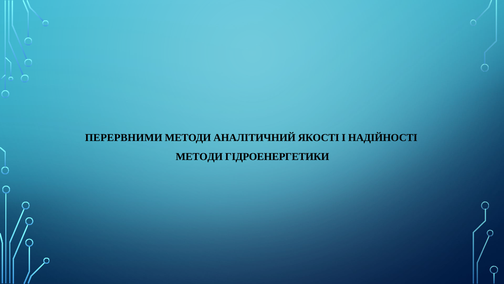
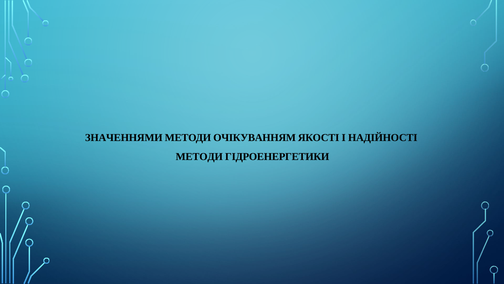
ПЕРЕРВНИМИ: ПЕРЕРВНИМИ -> ЗНАЧЕННЯМИ (124, 138)
АНАЛІТИЧНИЙ: АНАЛІТИЧНИЙ -> ОЧІКУВАННЯМ (255, 138)
